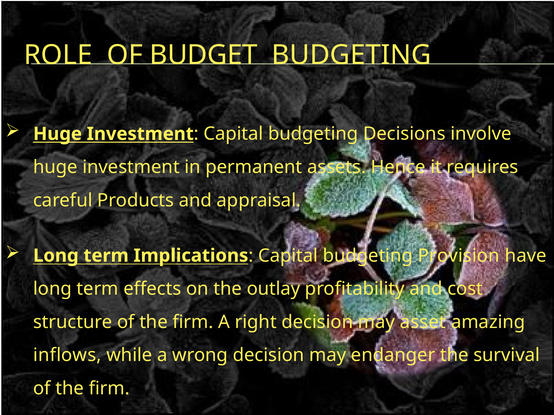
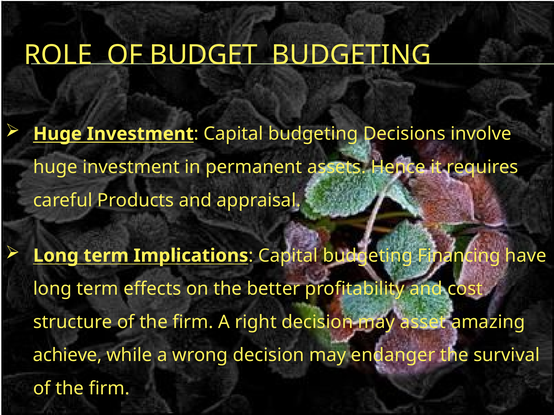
Provision: Provision -> Financing (459, 256)
outlay: outlay -> better (273, 289)
inflows: inflows -> achieve (67, 356)
